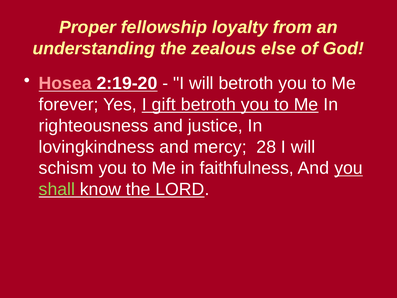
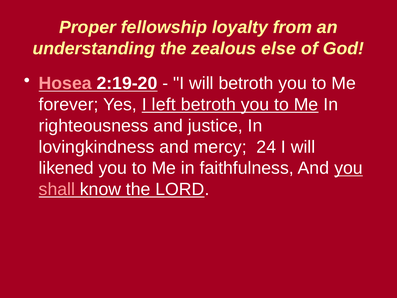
gift: gift -> left (164, 104)
28: 28 -> 24 (266, 147)
schism: schism -> likened (66, 168)
shall colour: light green -> pink (57, 189)
